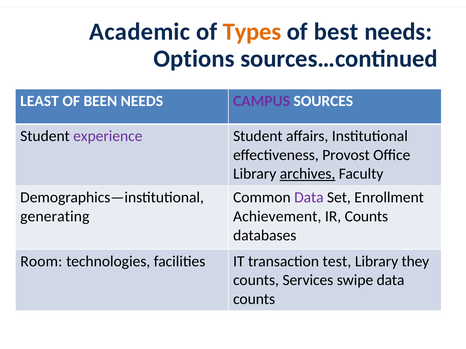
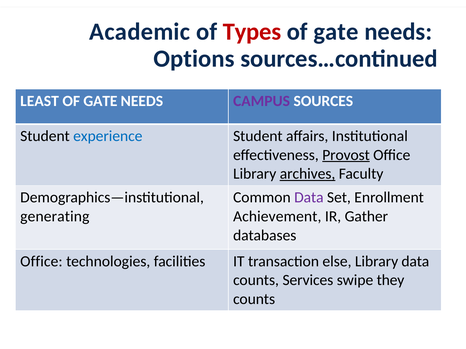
Types colour: orange -> red (252, 32)
best: best -> gate (336, 32)
BEEN: BEEN -> GATE (100, 101)
experience colour: purple -> blue (108, 136)
Provost underline: none -> present (346, 155)
IR Counts: Counts -> Gather (366, 217)
Room: Room -> Office (41, 262)
test: test -> else (337, 262)
Library they: they -> data (415, 262)
swipe data: data -> they (390, 281)
